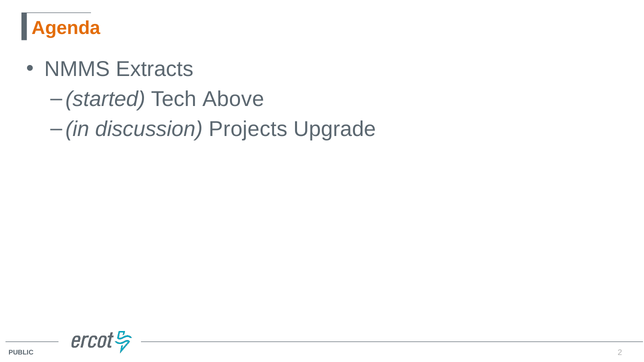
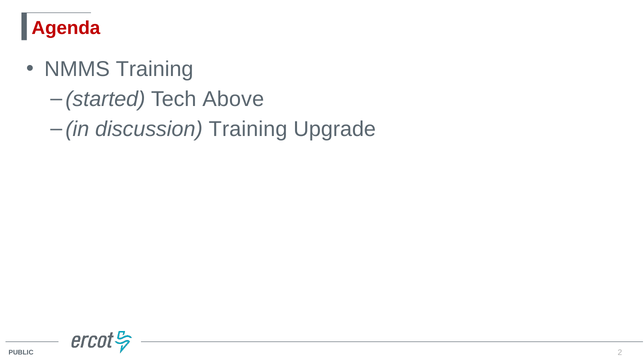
Agenda colour: orange -> red (66, 28)
NMMS Extracts: Extracts -> Training (155, 69)
discussion Projects: Projects -> Training (248, 129)
